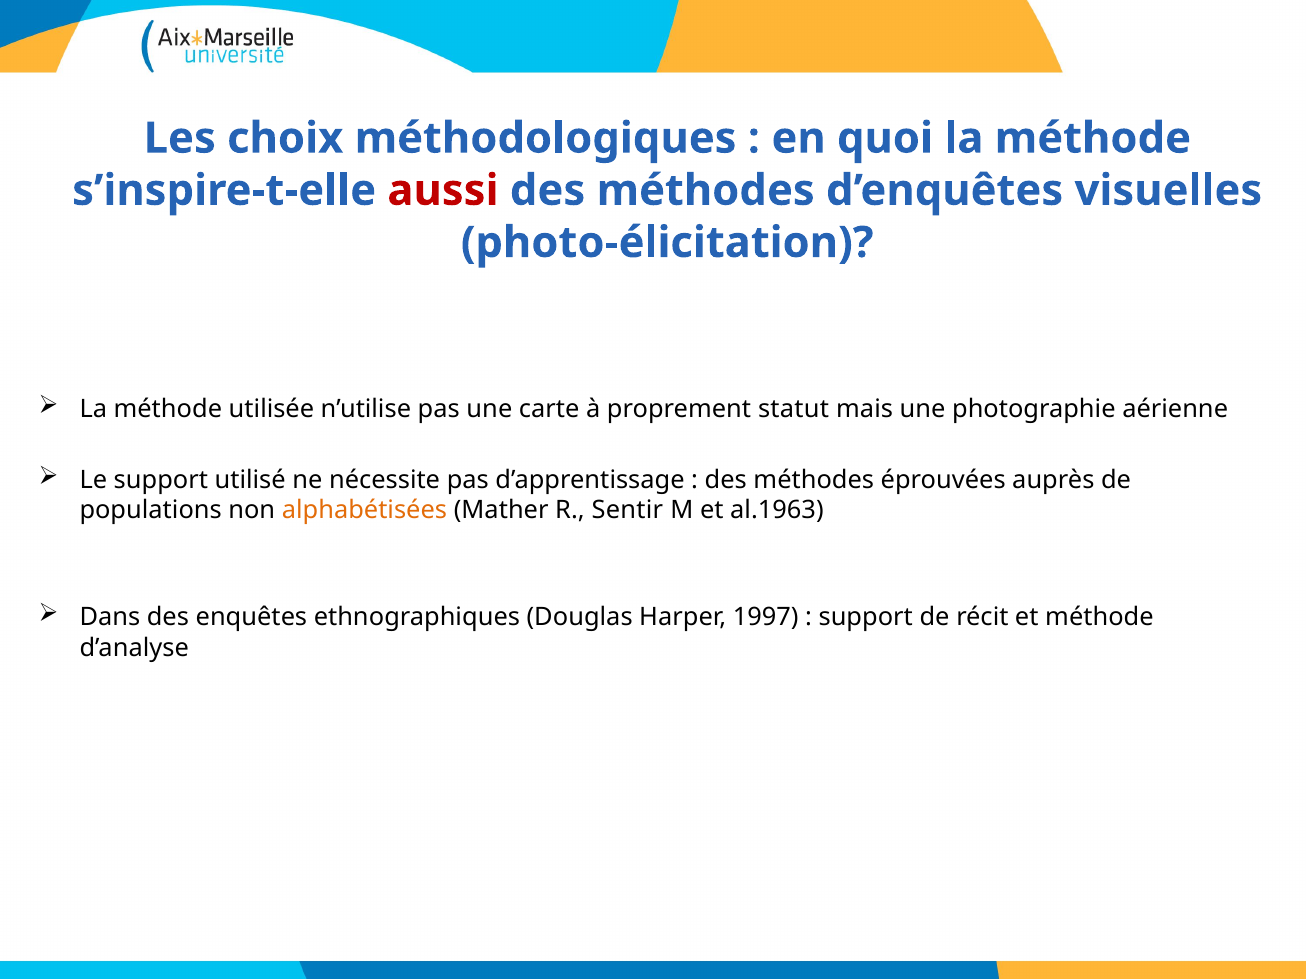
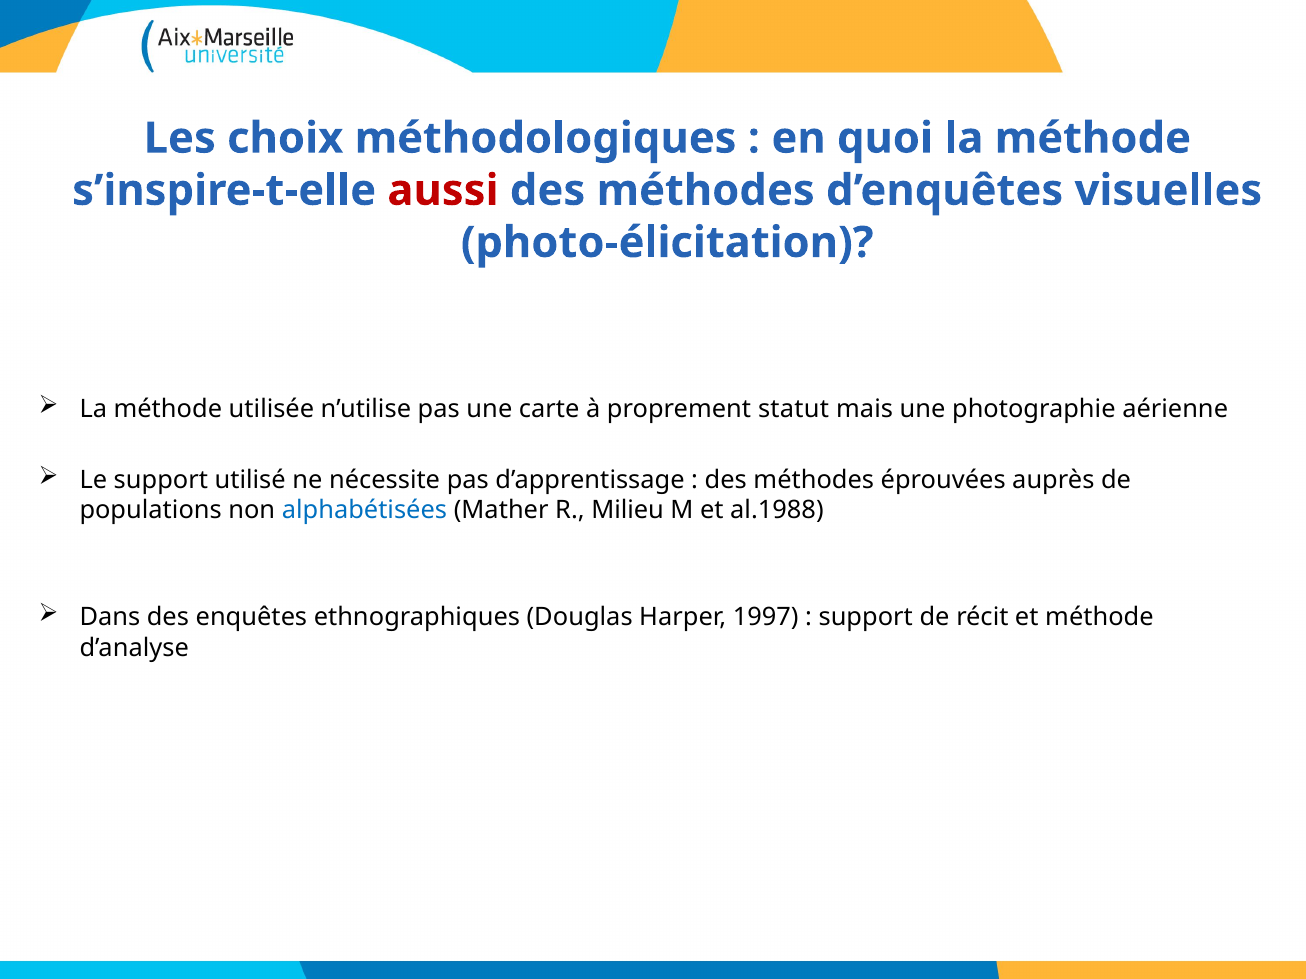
alphabétisées colour: orange -> blue (364, 511)
Sentir: Sentir -> Milieu (628, 511)
al.1963: al.1963 -> al.1988 (777, 511)
